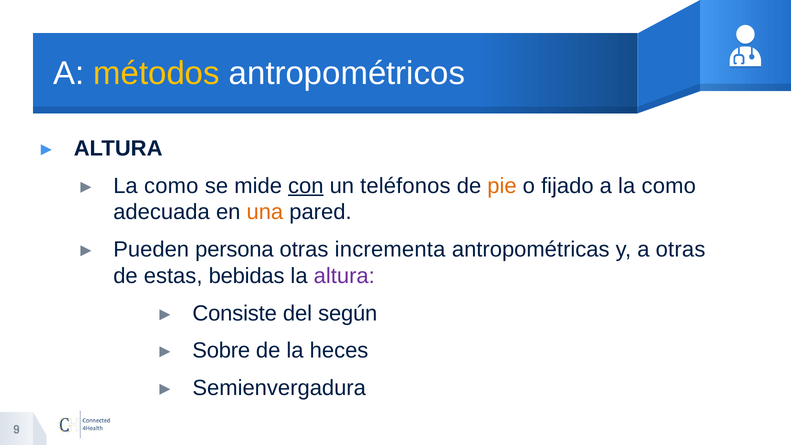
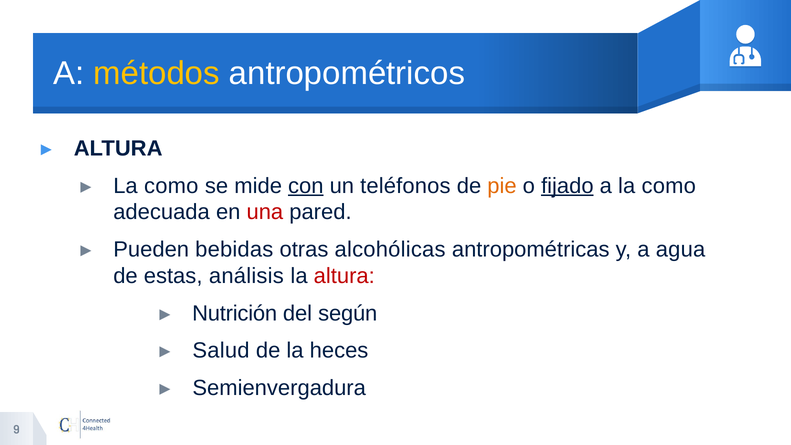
fijado underline: none -> present (567, 186)
una colour: orange -> red (265, 212)
persona: persona -> bebidas (234, 250)
incrementa: incrementa -> alcohólicas (390, 250)
a otras: otras -> agua (681, 250)
bebidas: bebidas -> análisis (246, 276)
altura colour: purple -> red (344, 276)
Consiste: Consiste -> Nutrición (235, 313)
Sobre: Sobre -> Salud (221, 351)
